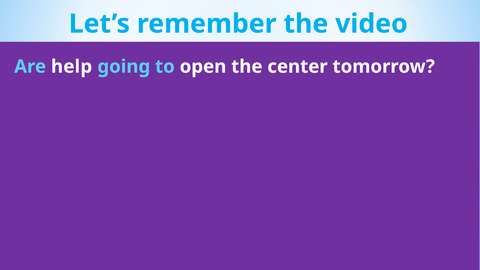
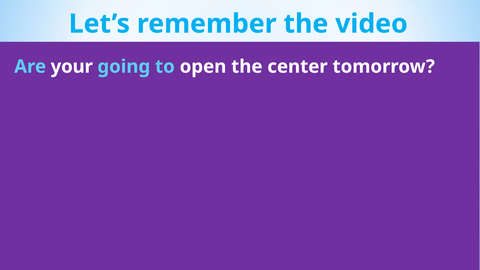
help: help -> your (72, 67)
